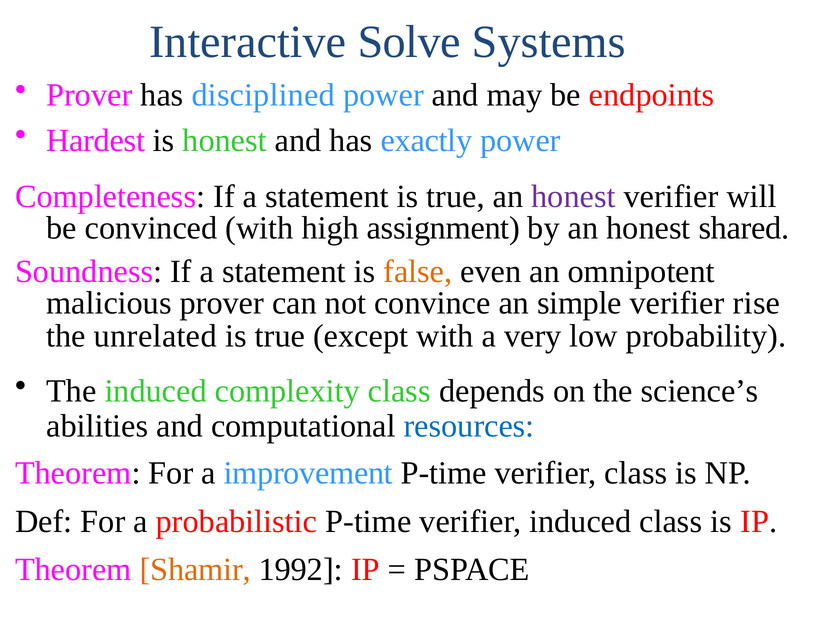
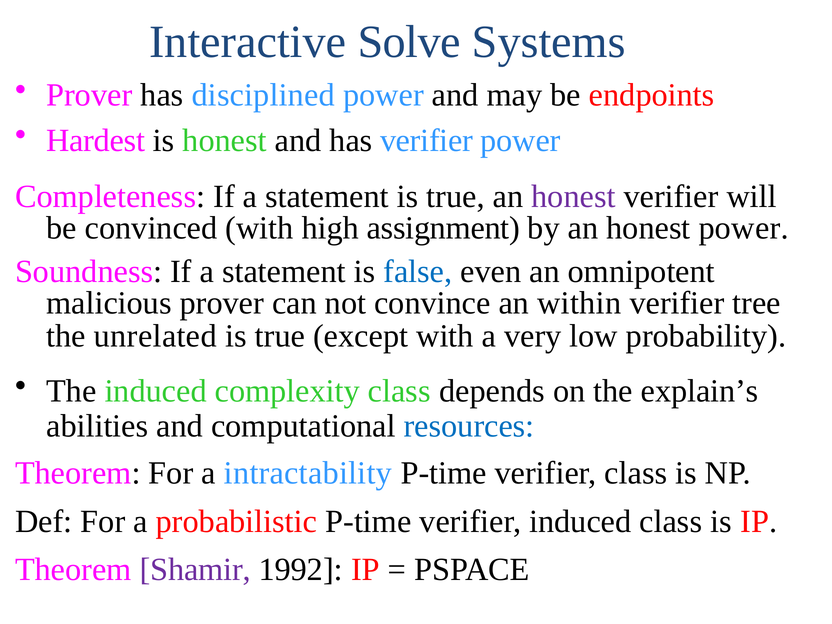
has exactly: exactly -> verifier (426, 140)
honest shared: shared -> power (744, 228)
false colour: orange -> blue (418, 272)
simple: simple -> within (579, 303)
rise: rise -> tree (757, 303)
science’s: science’s -> explain’s (700, 391)
improvement: improvement -> intractability (308, 473)
Shamir colour: orange -> purple (195, 570)
